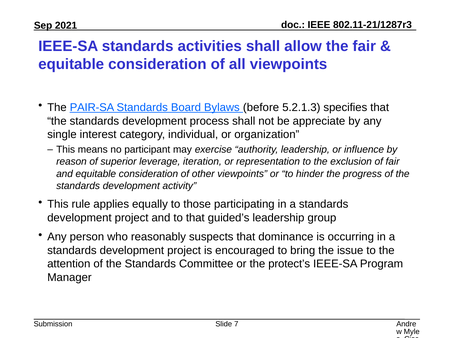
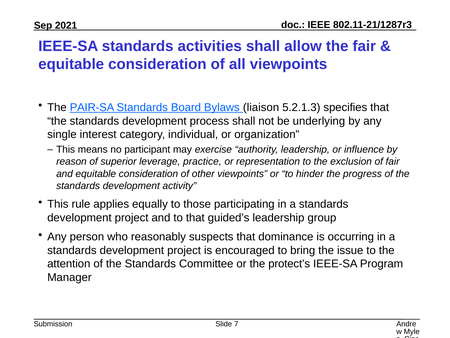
before: before -> liaison (261, 107)
appreciate: appreciate -> underlying (319, 121)
iteration: iteration -> practice (202, 161)
